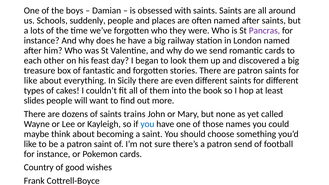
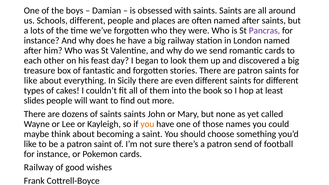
Schools suddenly: suddenly -> different (88, 21)
of saints trains: trains -> saints (135, 114)
you colour: blue -> orange (147, 124)
Country: Country -> Railway (39, 167)
